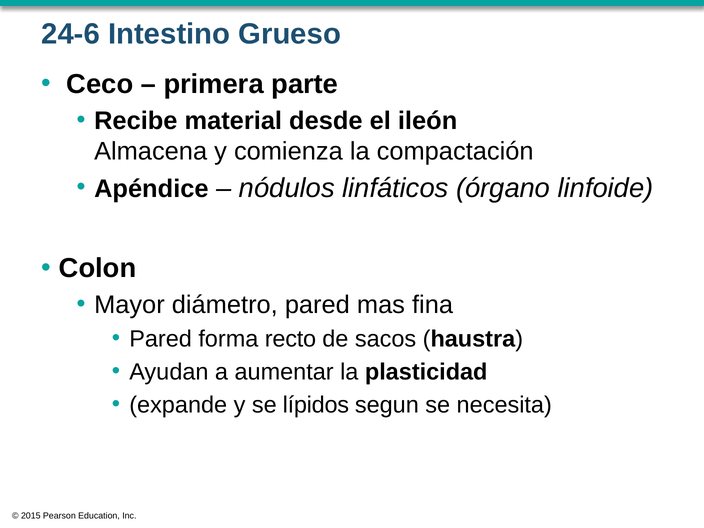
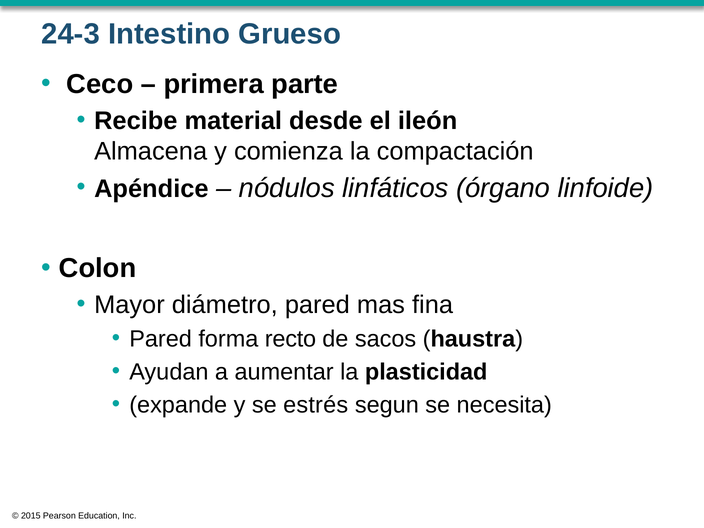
24-6: 24-6 -> 24-3 (71, 34)
lípidos: lípidos -> estrés (316, 405)
